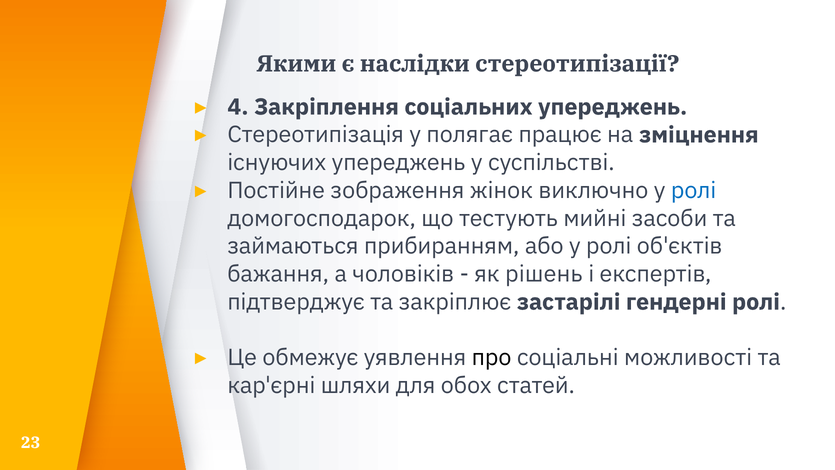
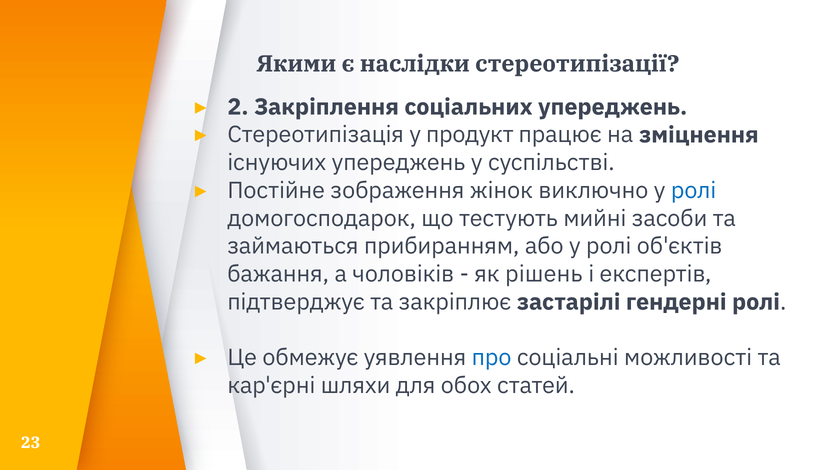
4: 4 -> 2 (238, 107)
полягає: полягає -> продукт (470, 135)
про colour: black -> blue (492, 357)
